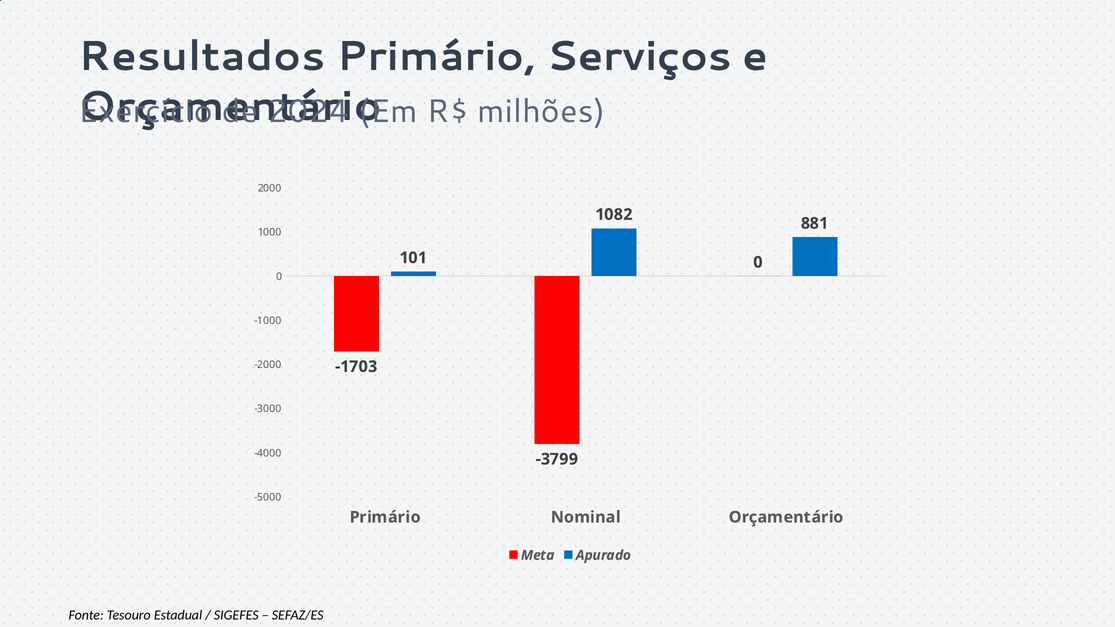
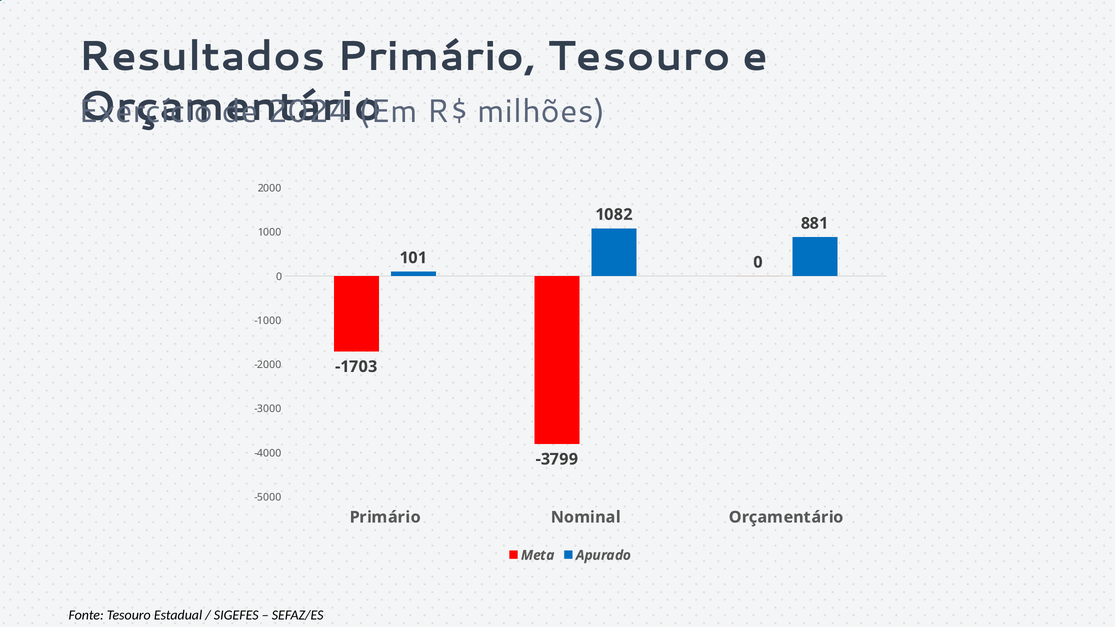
Primário Serviços: Serviços -> Tesouro (639, 57)
